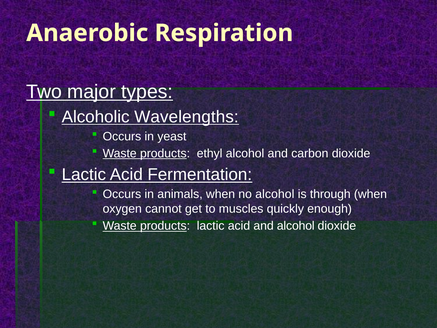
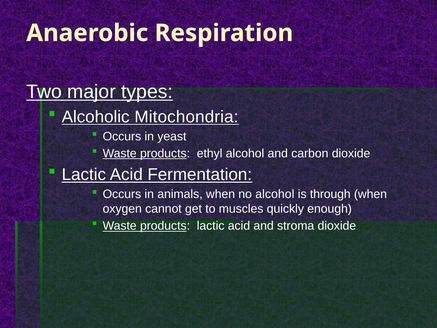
Wavelengths: Wavelengths -> Mitochondria (186, 117)
and alcohol: alcohol -> stroma (296, 226)
